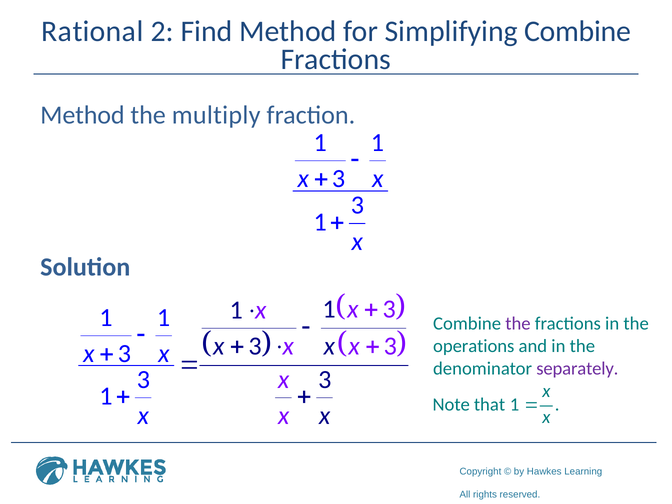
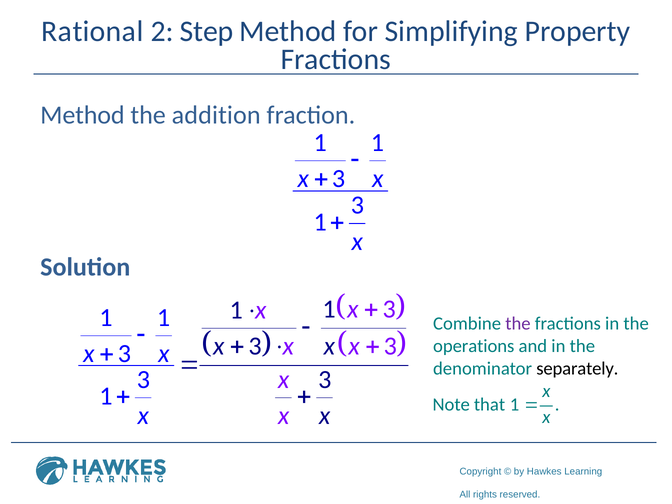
Find: Find -> Step (207, 31)
Simplifying Combine: Combine -> Property (577, 31)
multiply: multiply -> addition (216, 115)
separately colour: purple -> black (577, 369)
